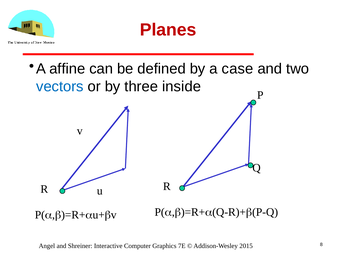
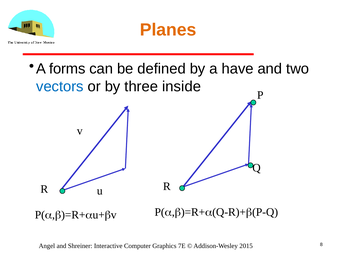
Planes colour: red -> orange (168, 30)
affine: affine -> forms (67, 69)
case: case -> have (238, 69)
